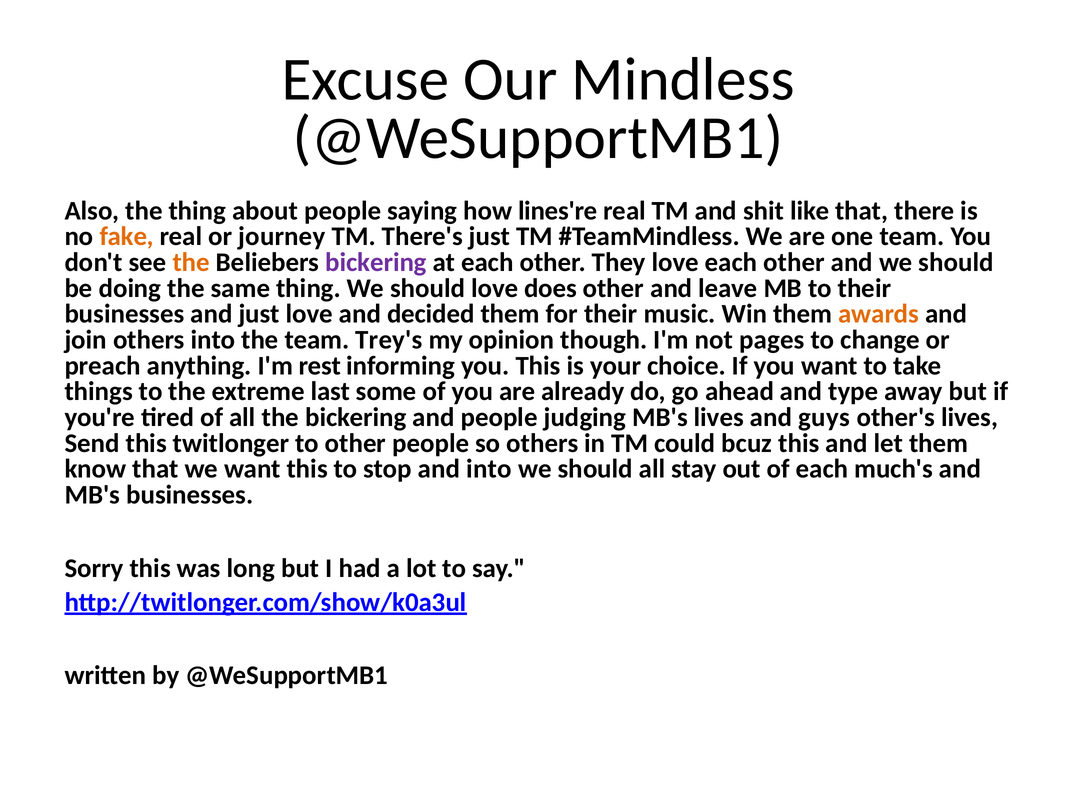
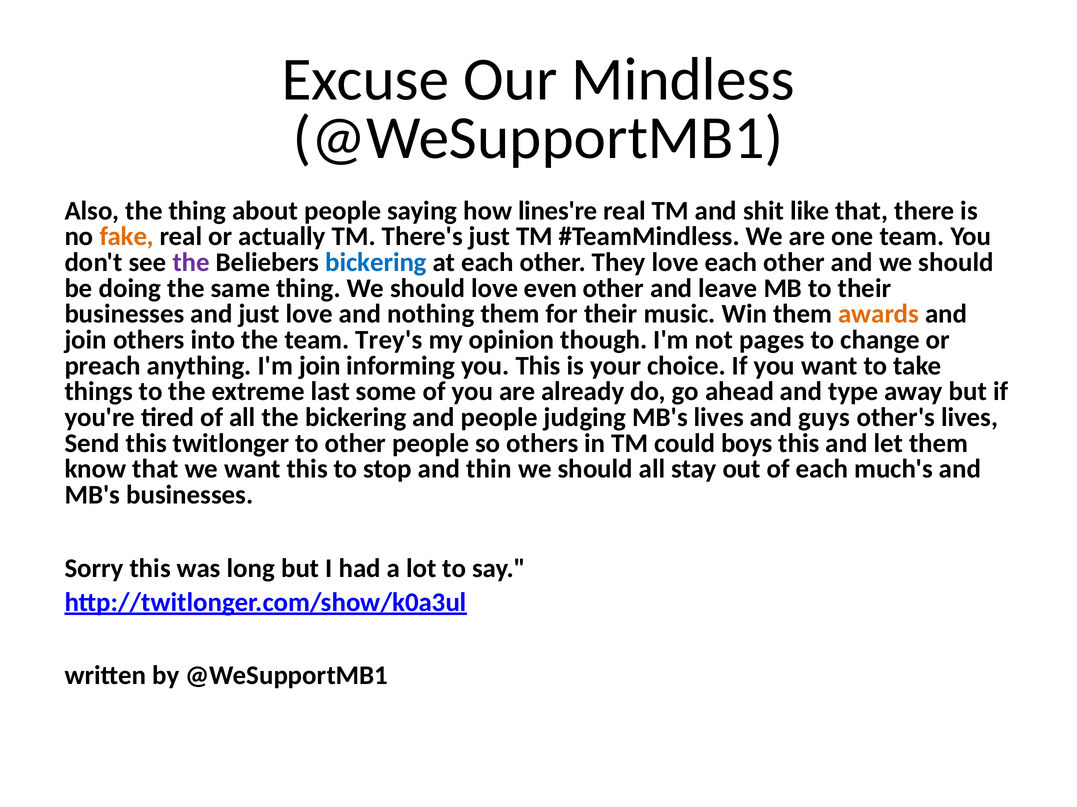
journey: journey -> actually (282, 237)
the colour: orange -> purple (191, 263)
bickering colour: purple -> blue (376, 263)
does: does -> even (551, 288)
decided: decided -> nothing (431, 314)
I'm rest: rest -> join (320, 366)
bcuz: bcuz -> boys (747, 444)
and into: into -> thin (489, 469)
